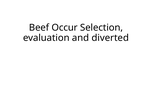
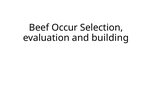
diverted: diverted -> building (110, 38)
